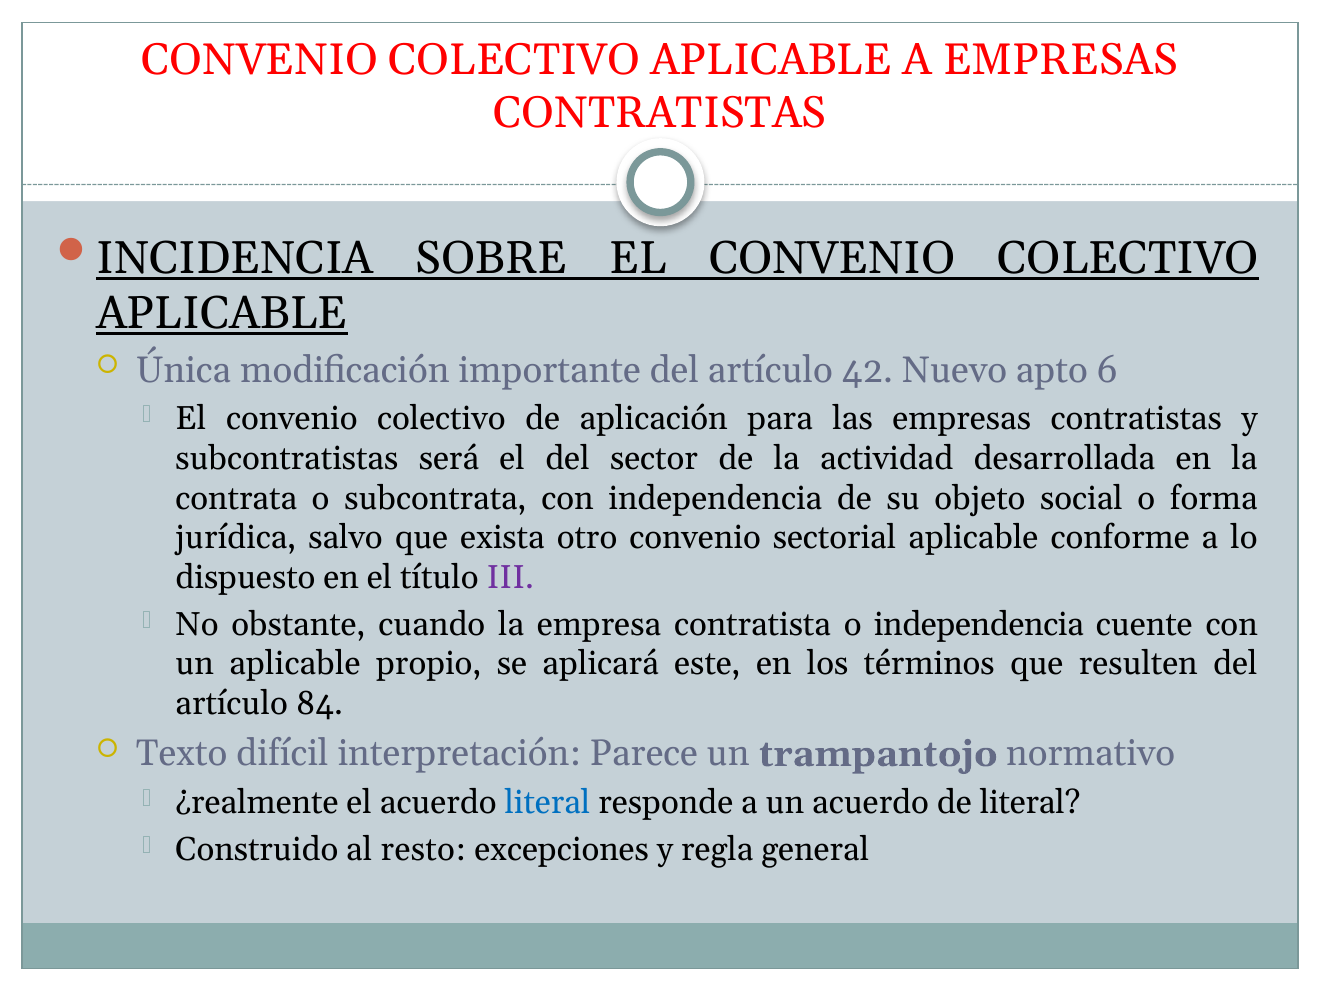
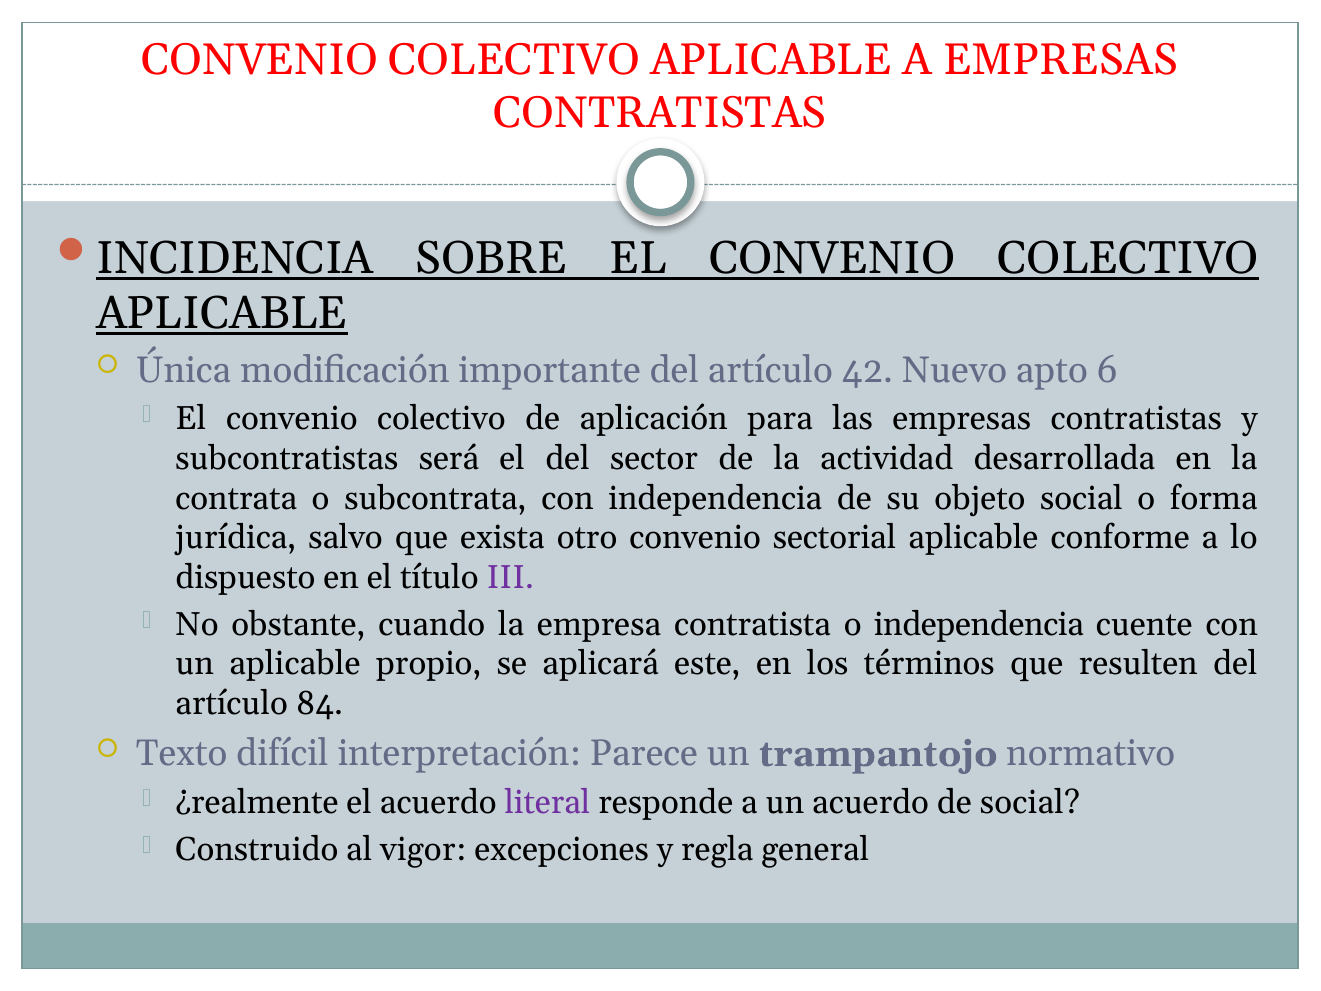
literal colour: blue -> purple (547, 803)
de literal: literal -> social (1030, 803)
resto: resto -> vigor (423, 850)
